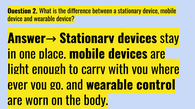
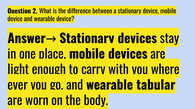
control: control -> tabular (156, 86)
